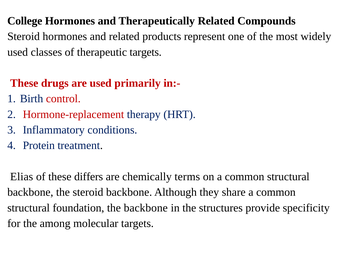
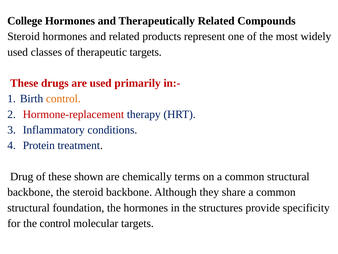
control colour: red -> orange (63, 99)
Elias: Elias -> Drug (22, 176)
differs: differs -> shown (89, 176)
the backbone: backbone -> hormones (146, 207)
the among: among -> control (55, 223)
